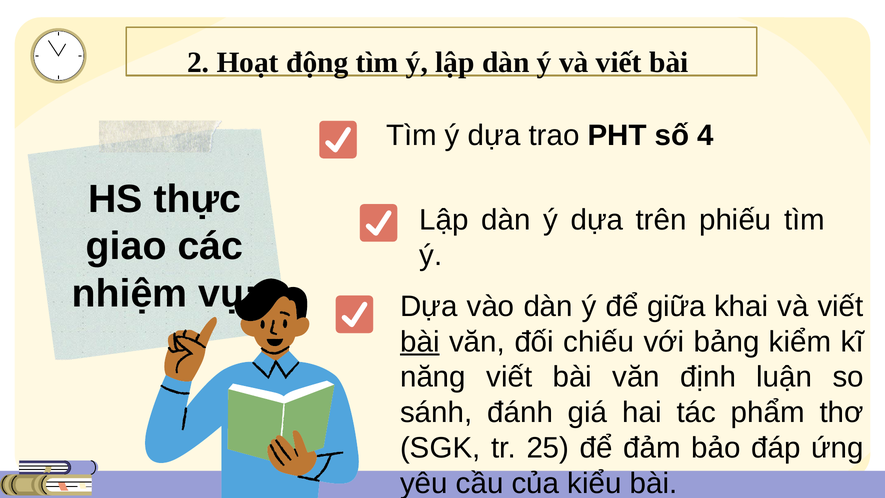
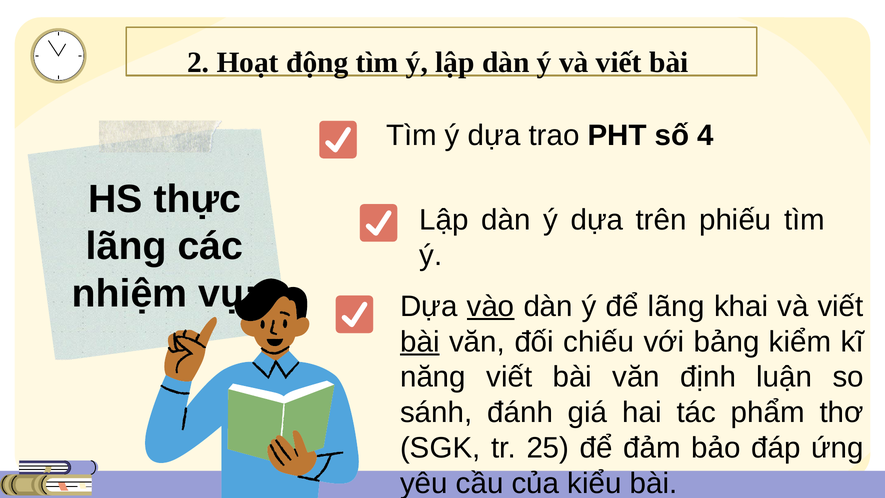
giao: giao -> lãng (126, 246)
vào underline: none -> present (491, 306)
để giữa: giữa -> lãng (676, 306)
